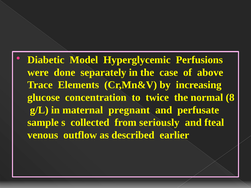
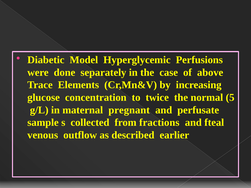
8: 8 -> 5 (230, 98)
seriously: seriously -> fractions (159, 123)
